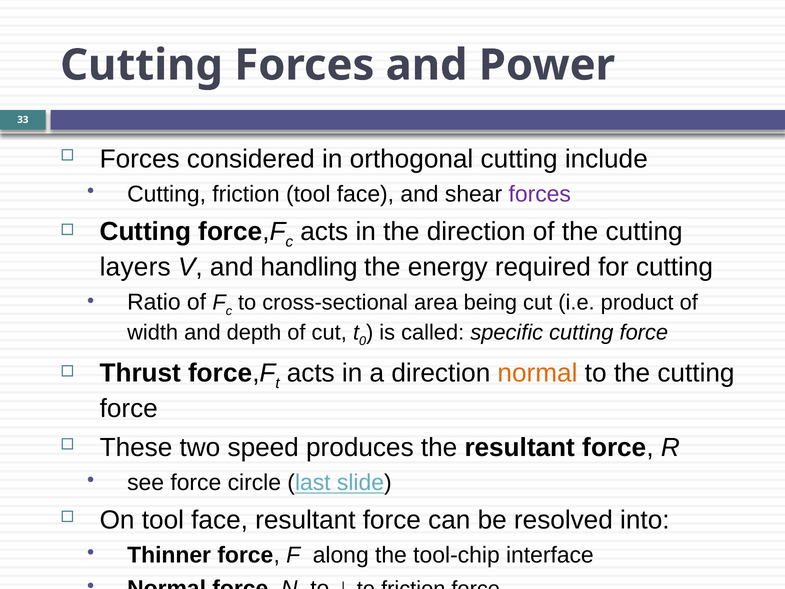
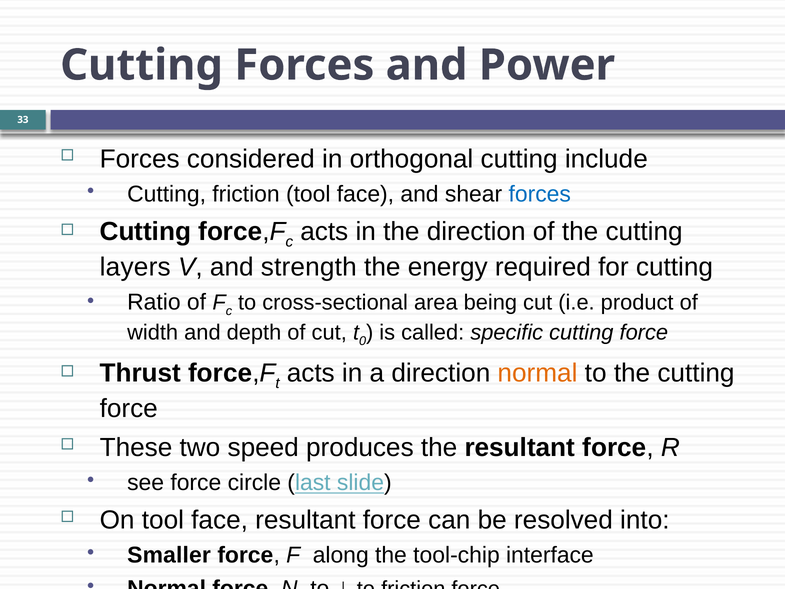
forces colour: purple -> blue (540, 194)
handling: handling -> strength (309, 267)
Thinner: Thinner -> Smaller (169, 555)
